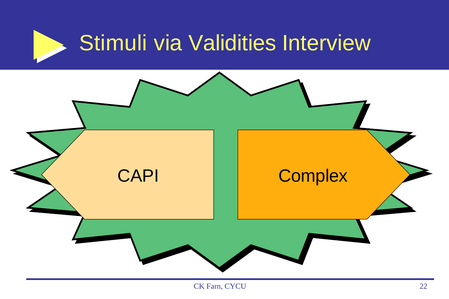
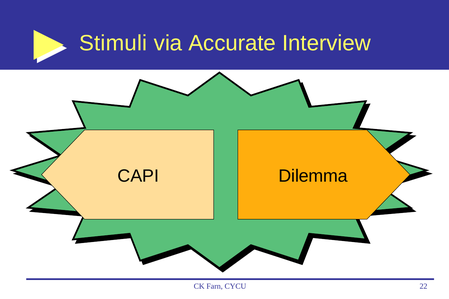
Validities: Validities -> Accurate (232, 43)
Complex: Complex -> Dilemma (313, 176)
